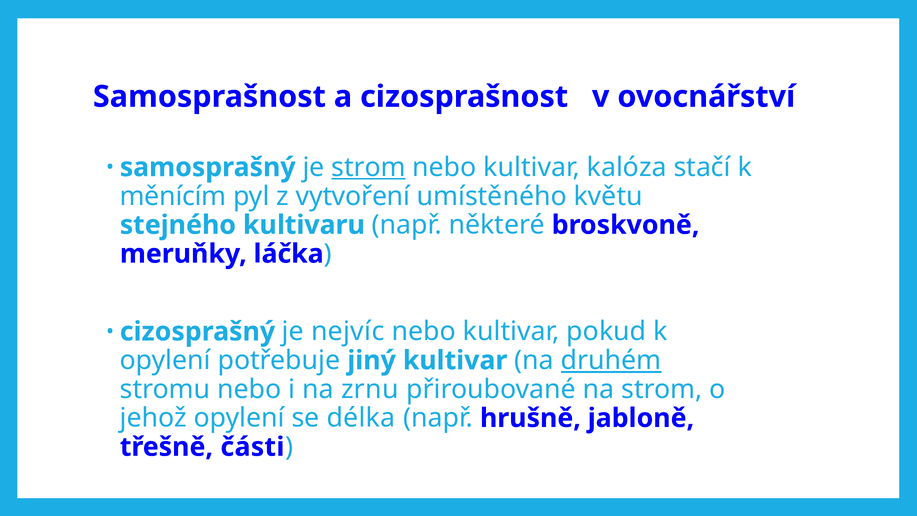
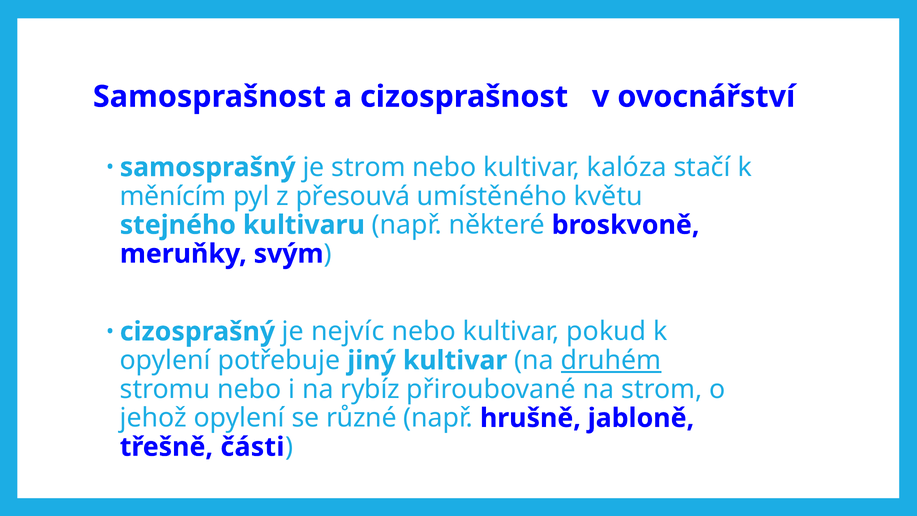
strom underline: present -> none (368, 167)
vytvoření: vytvoření -> přesouvá (353, 196)
láčka: láčka -> svým (289, 254)
zrnu: zrnu -> rybíz (370, 389)
délka: délka -> různé (361, 418)
